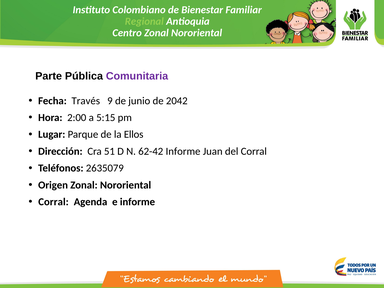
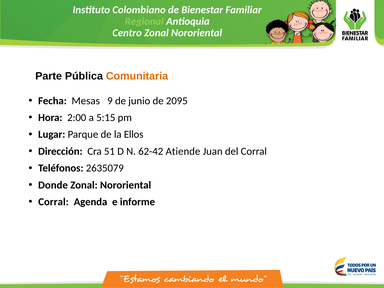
Comunitaria colour: purple -> orange (137, 76)
Través: Través -> Mesas (86, 101)
2042: 2042 -> 2095 (177, 101)
62-42 Informe: Informe -> Atiende (183, 151)
Origen: Origen -> Donde (53, 185)
